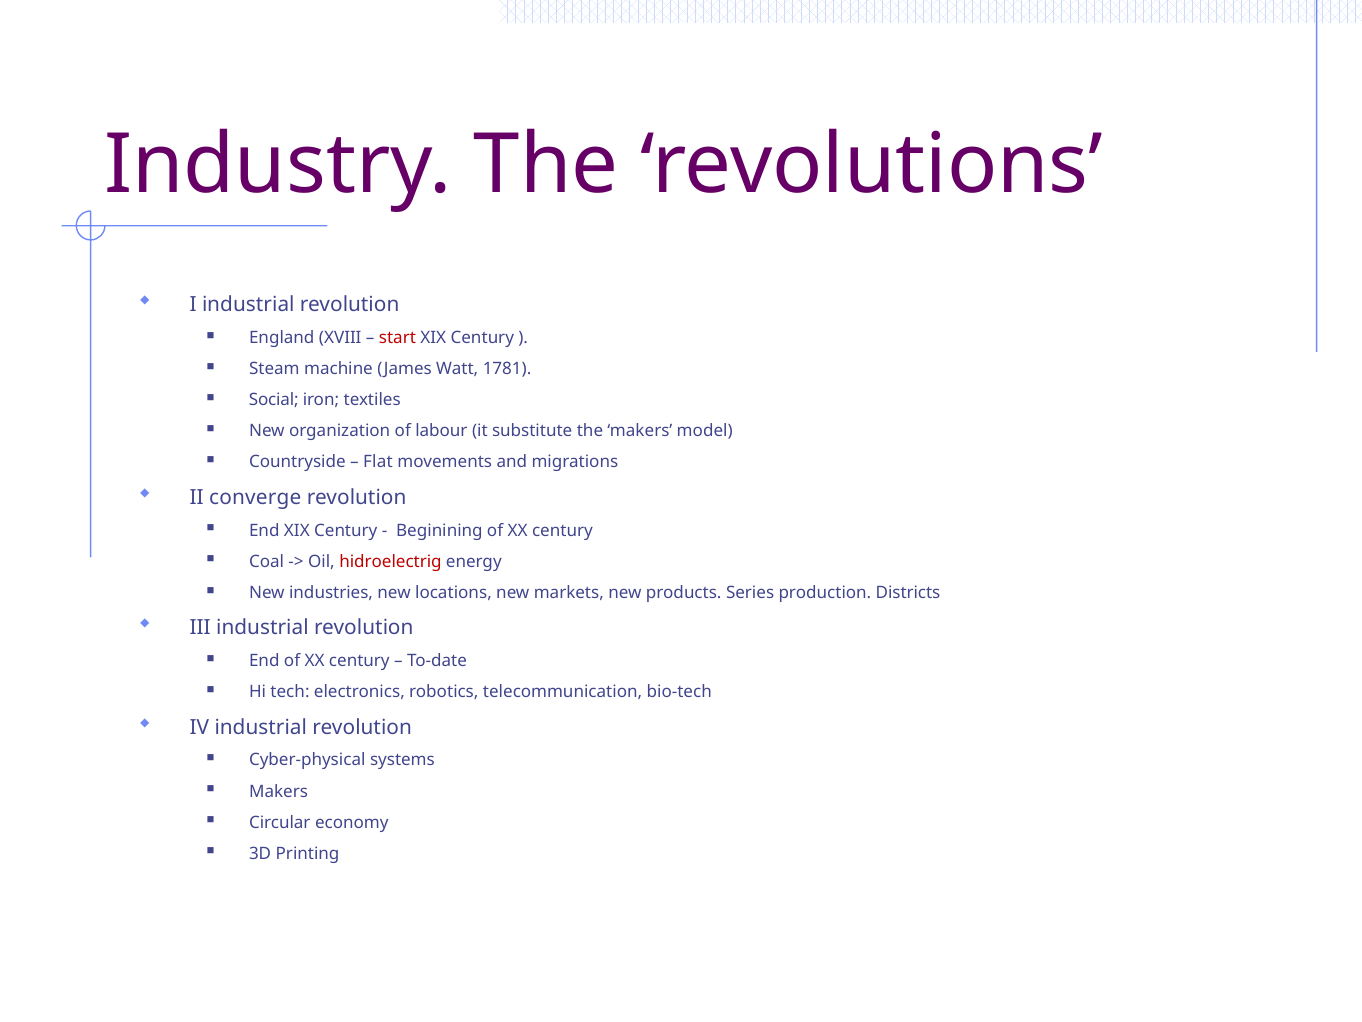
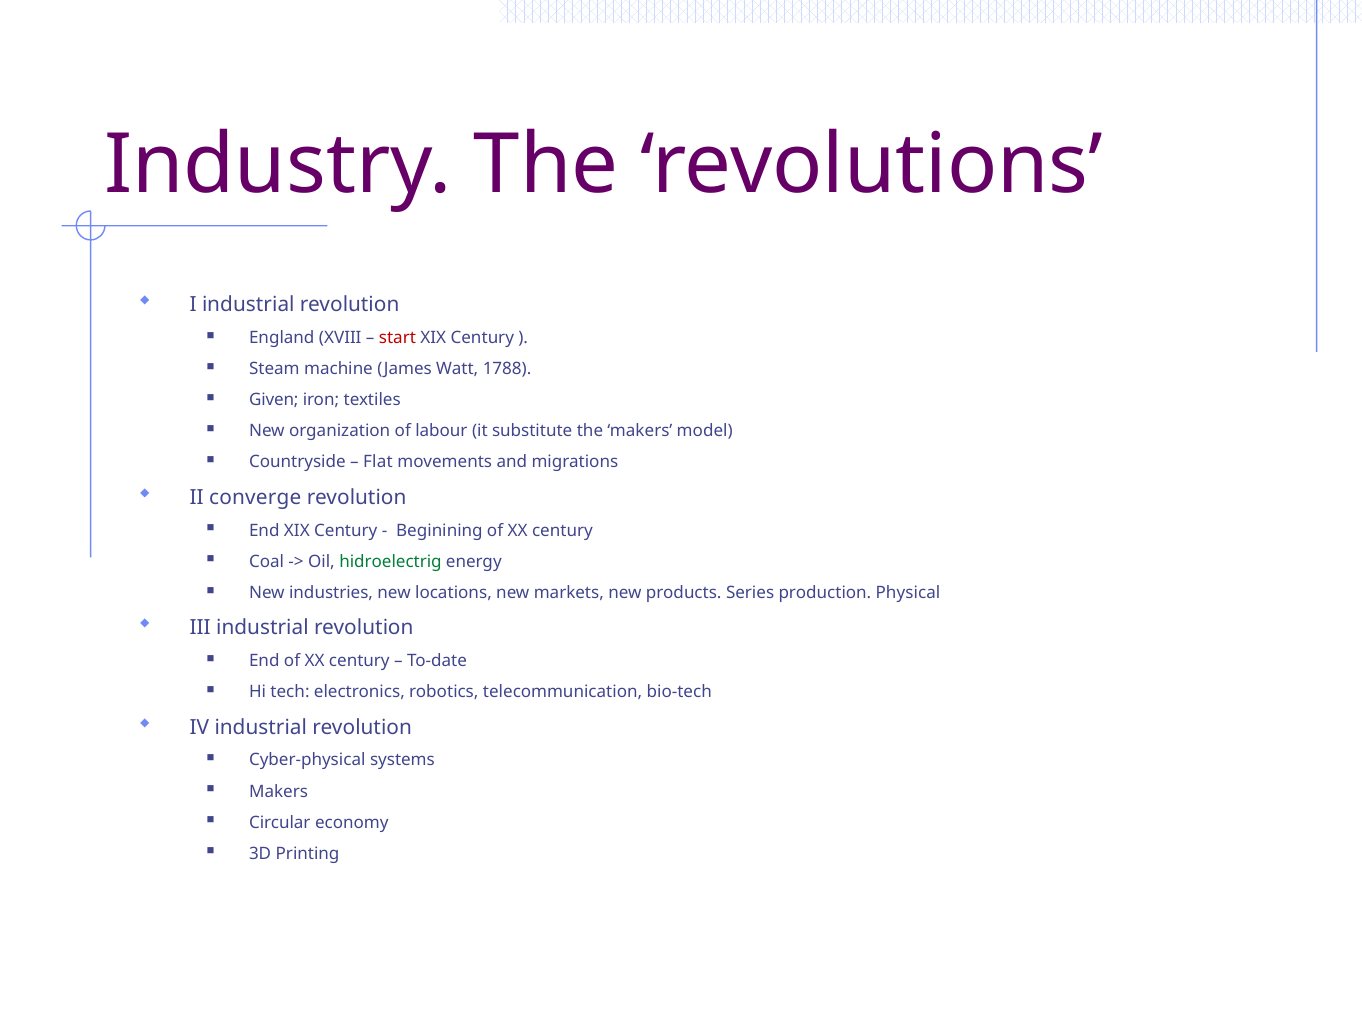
1781: 1781 -> 1788 (507, 369)
Social: Social -> Given (274, 400)
hidroelectrig colour: red -> green (390, 561)
Districts: Districts -> Physical (908, 592)
